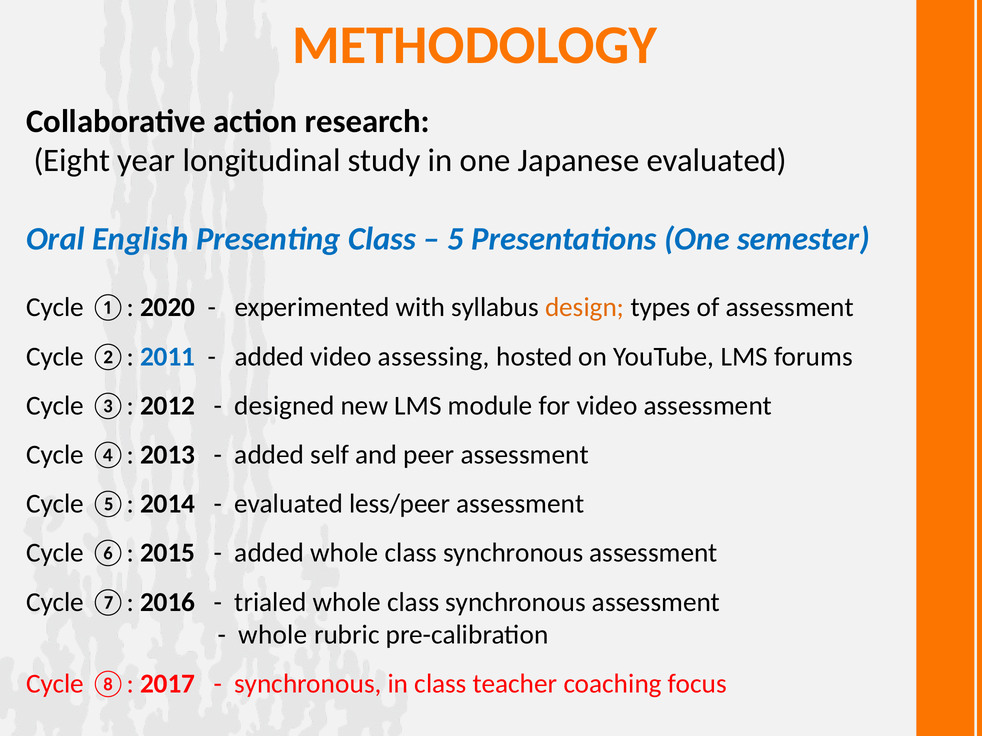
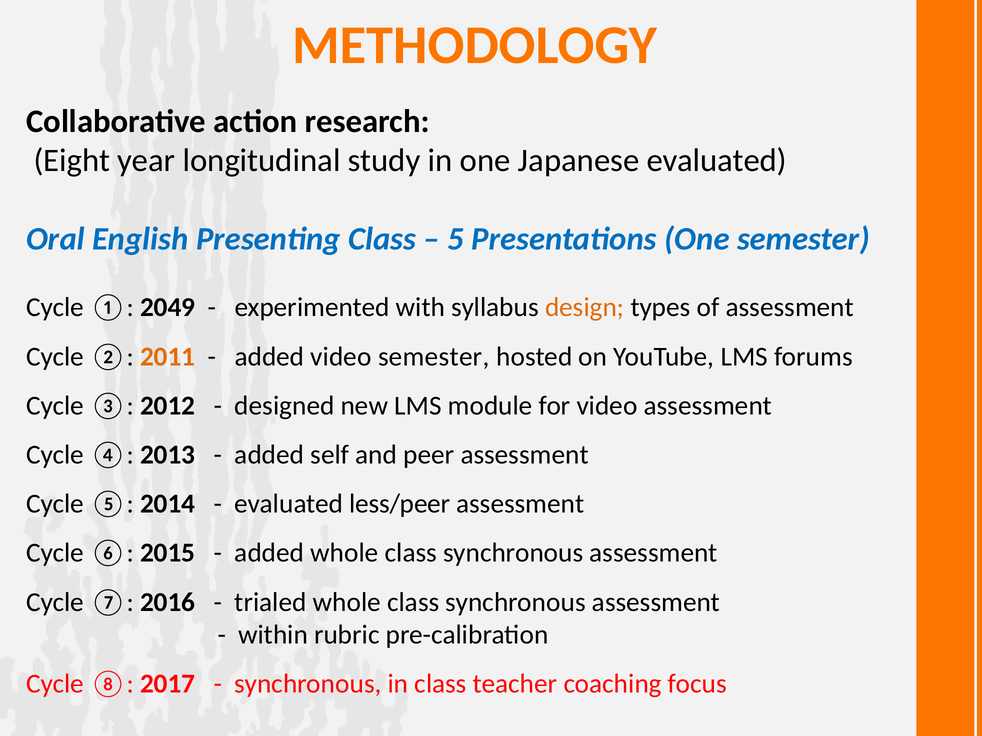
2020: 2020 -> 2049 (168, 308)
2011 colour: blue -> orange (168, 357)
video assessing: assessing -> semester (434, 357)
whole: whole -> within (273, 635)
